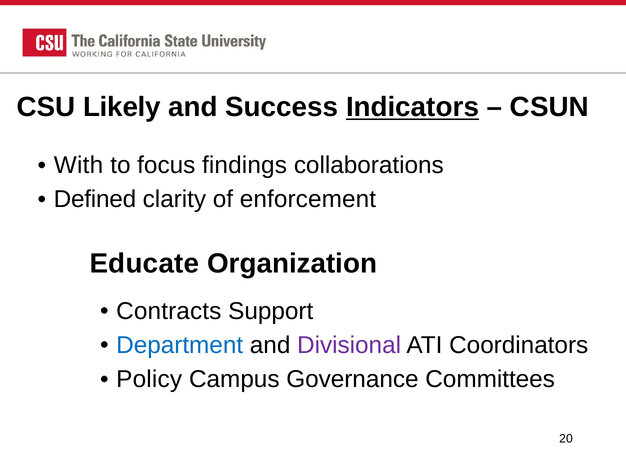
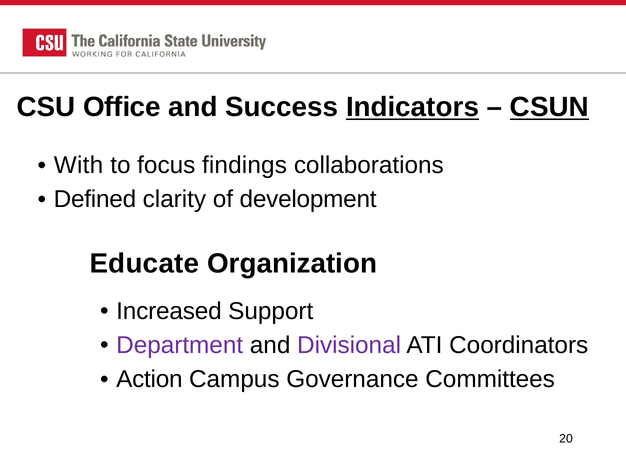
Likely: Likely -> Office (122, 107)
CSUN underline: none -> present (549, 107)
enforcement: enforcement -> development (308, 200)
Contracts: Contracts -> Increased (169, 312)
Department colour: blue -> purple (180, 346)
Policy: Policy -> Action (149, 380)
